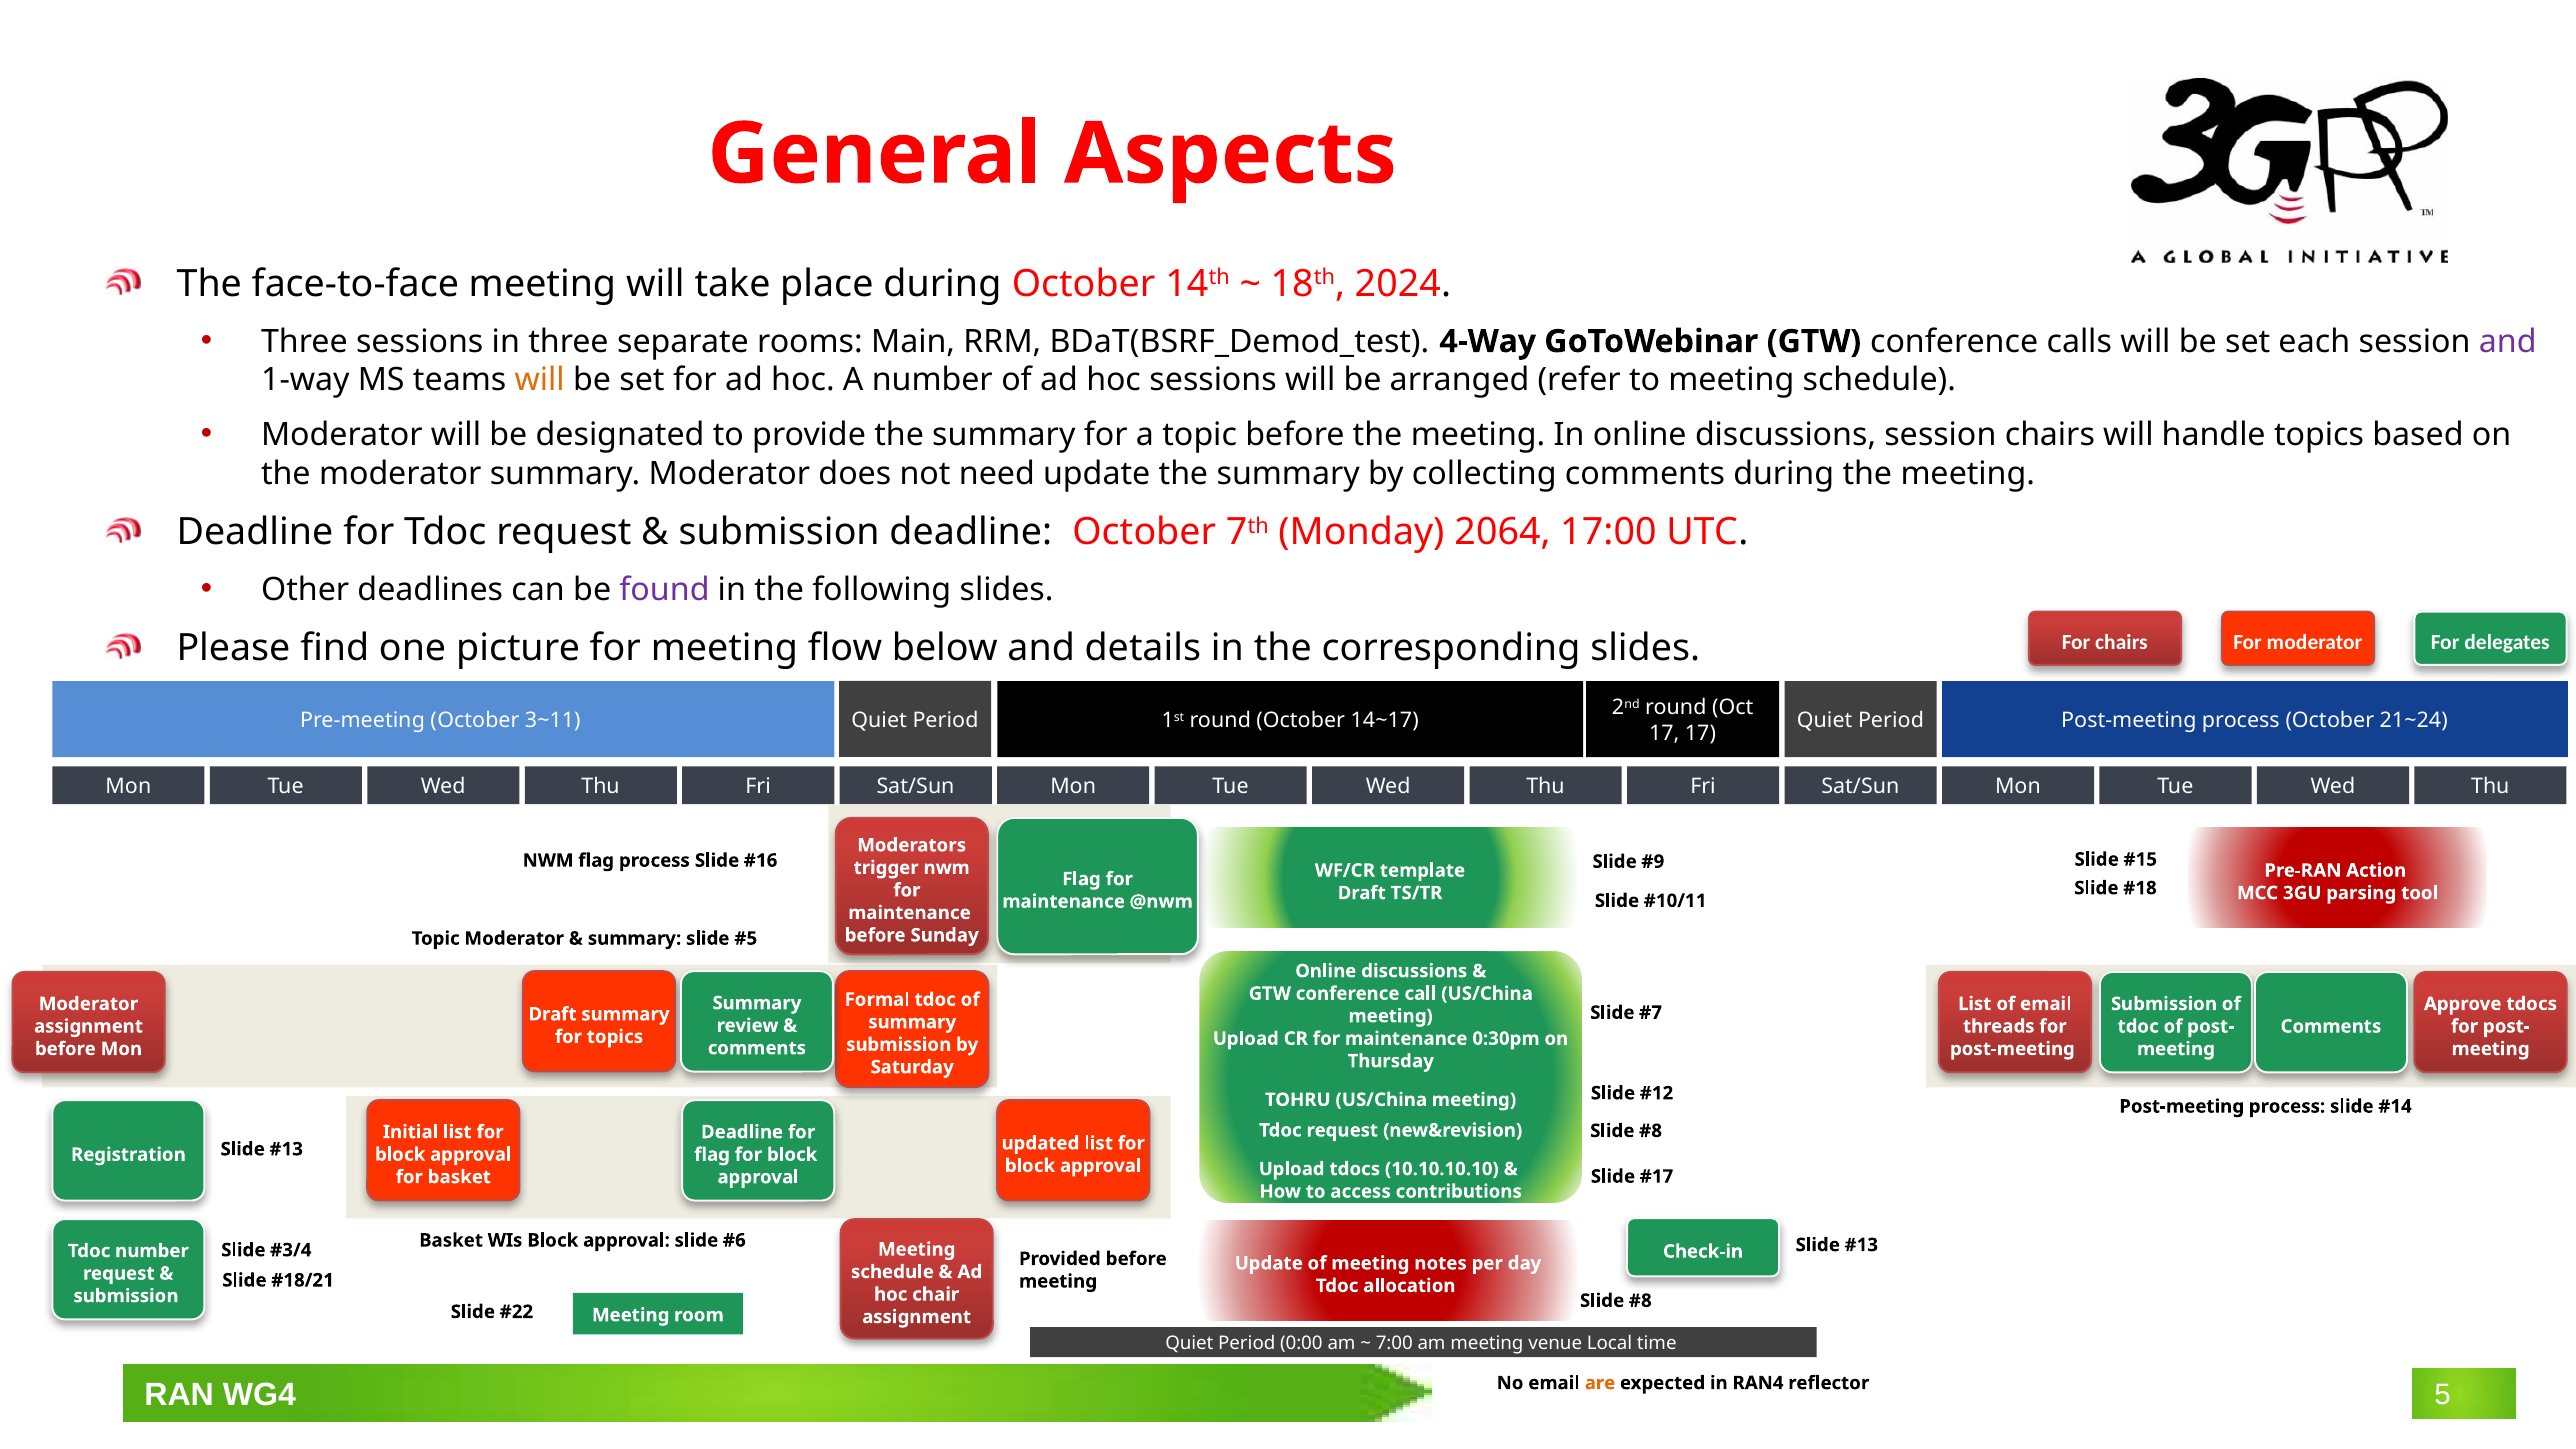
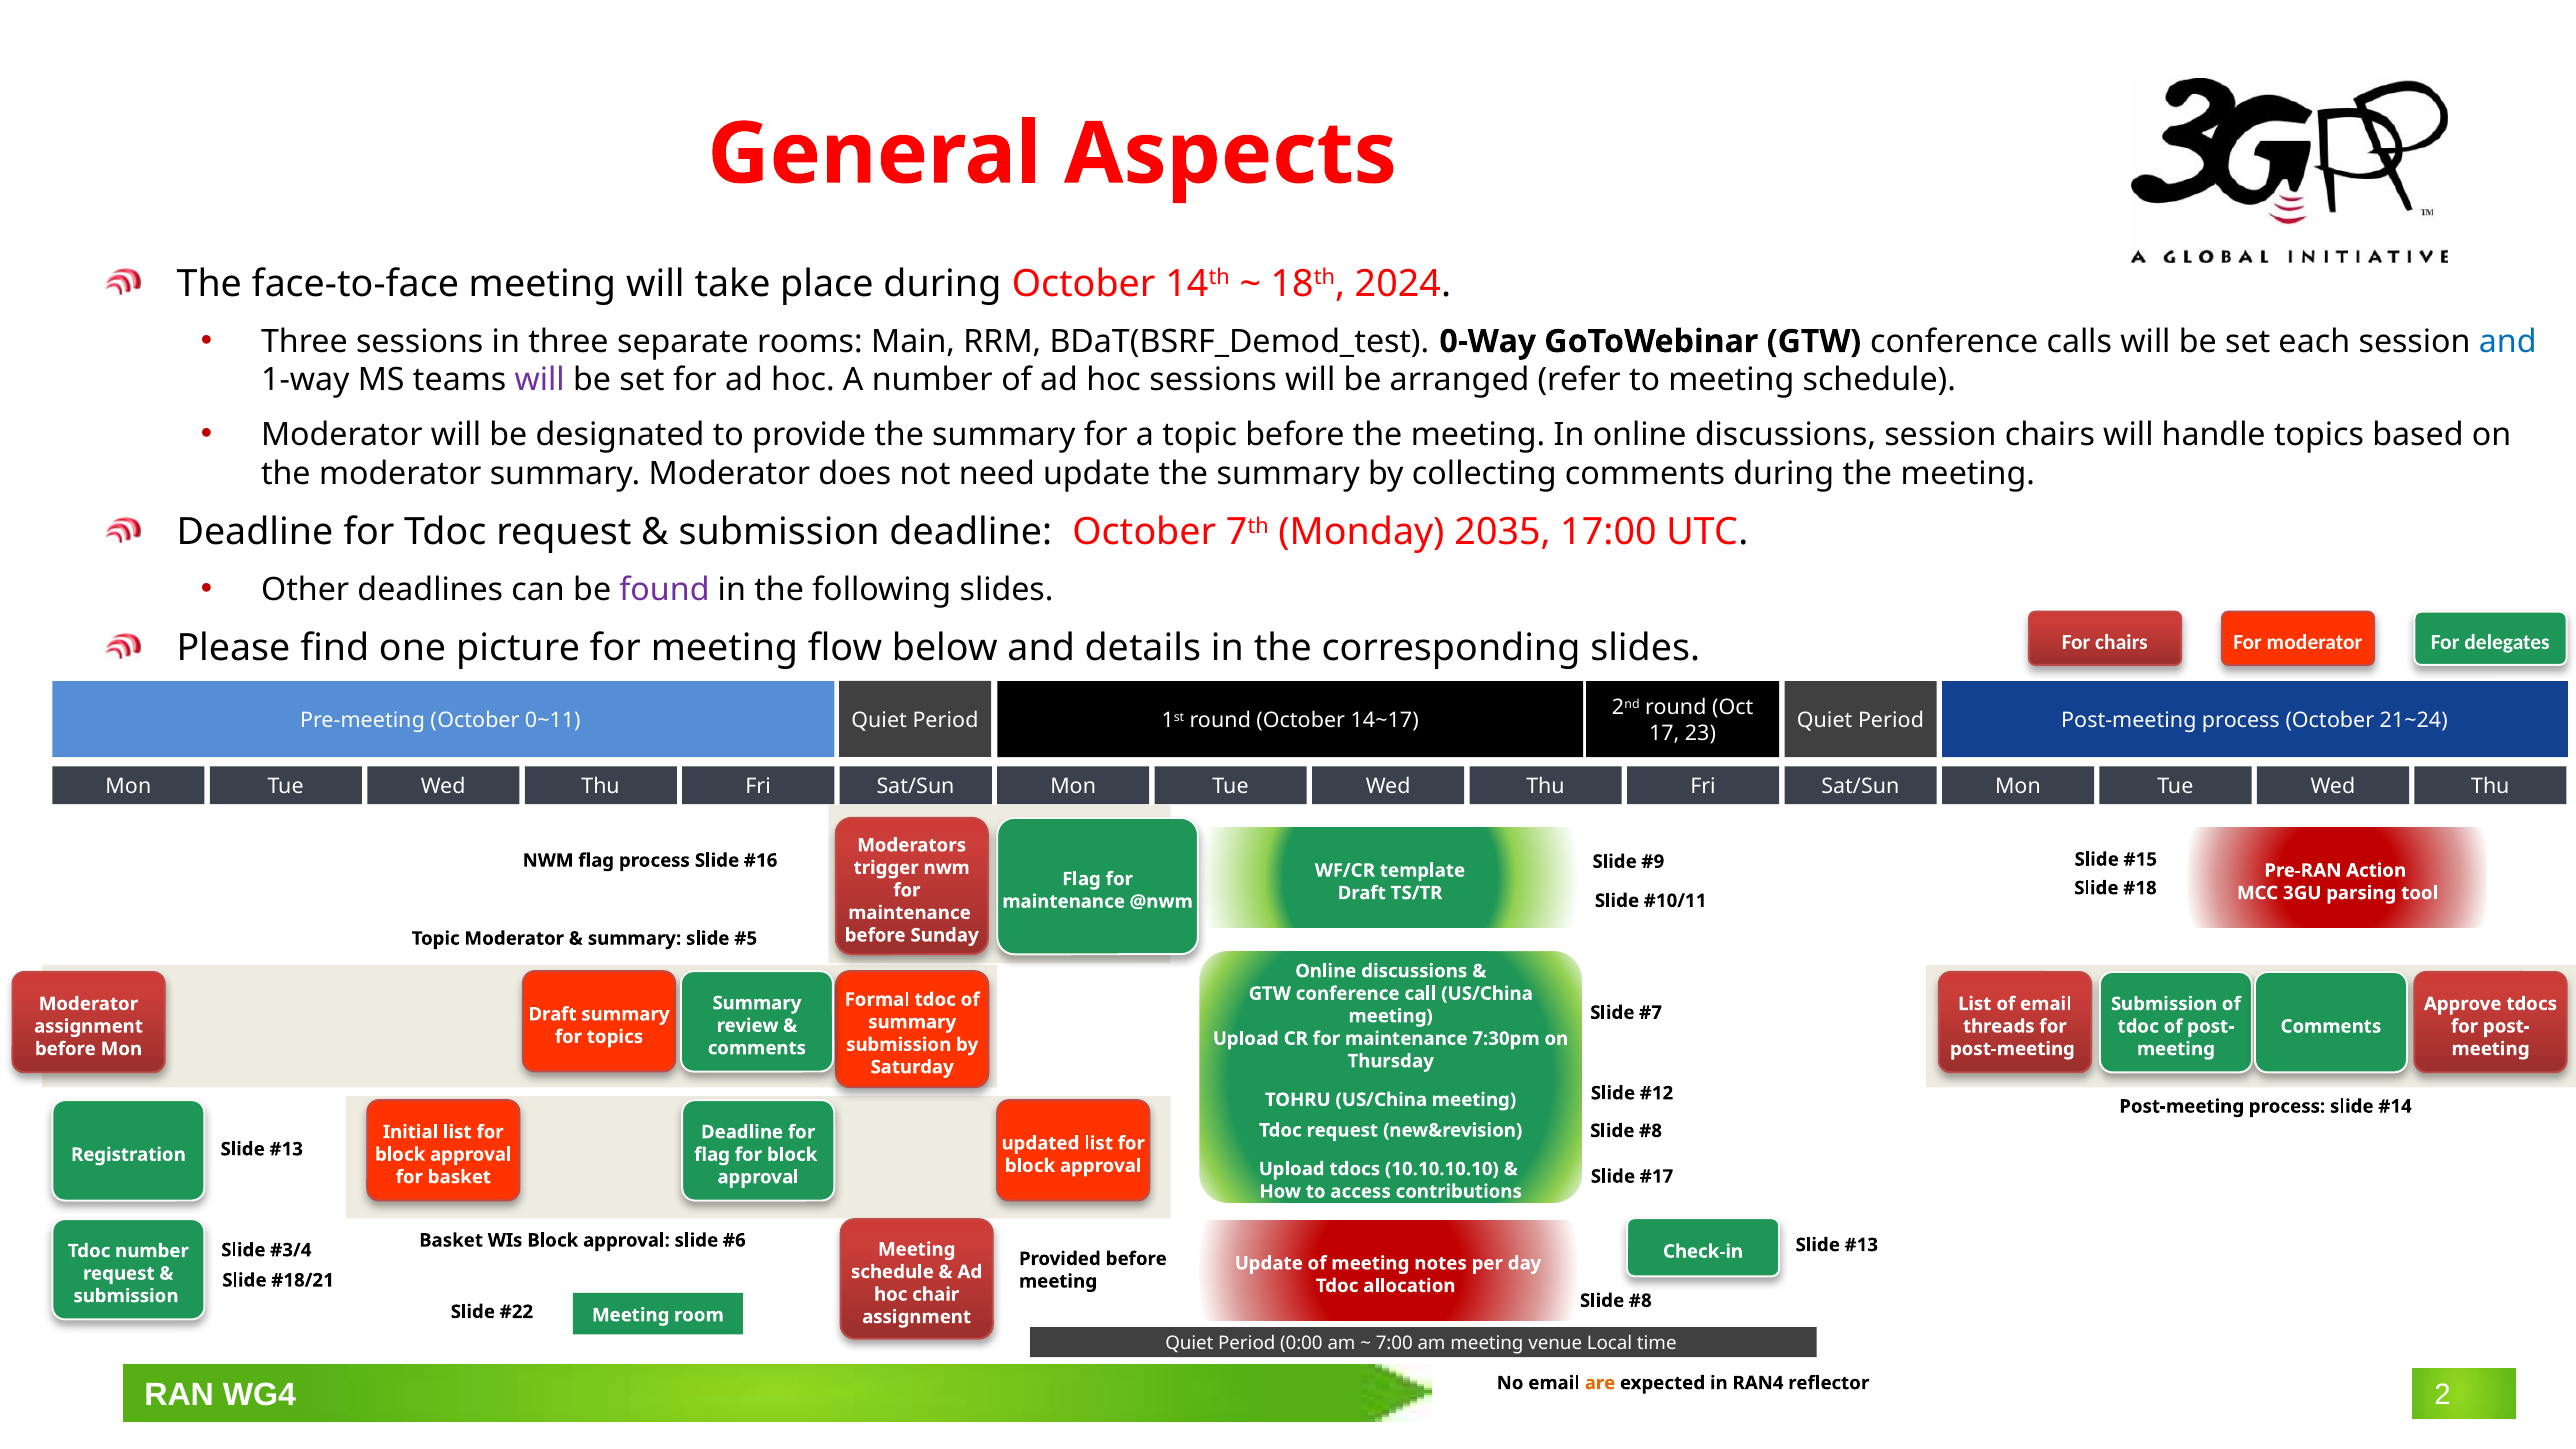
4-Way: 4-Way -> 0-Way (1488, 341)
and colour: purple -> blue (2508, 341)
will colour: orange -> purple (540, 380)
2064: 2064 -> 2035 (1503, 532)
3~11: 3~11 -> 0~11 (553, 721)
17 17: 17 -> 23 (1700, 734)
0:30pm: 0:30pm -> 7:30pm (1506, 1039)
5: 5 -> 2 (2443, 1395)
